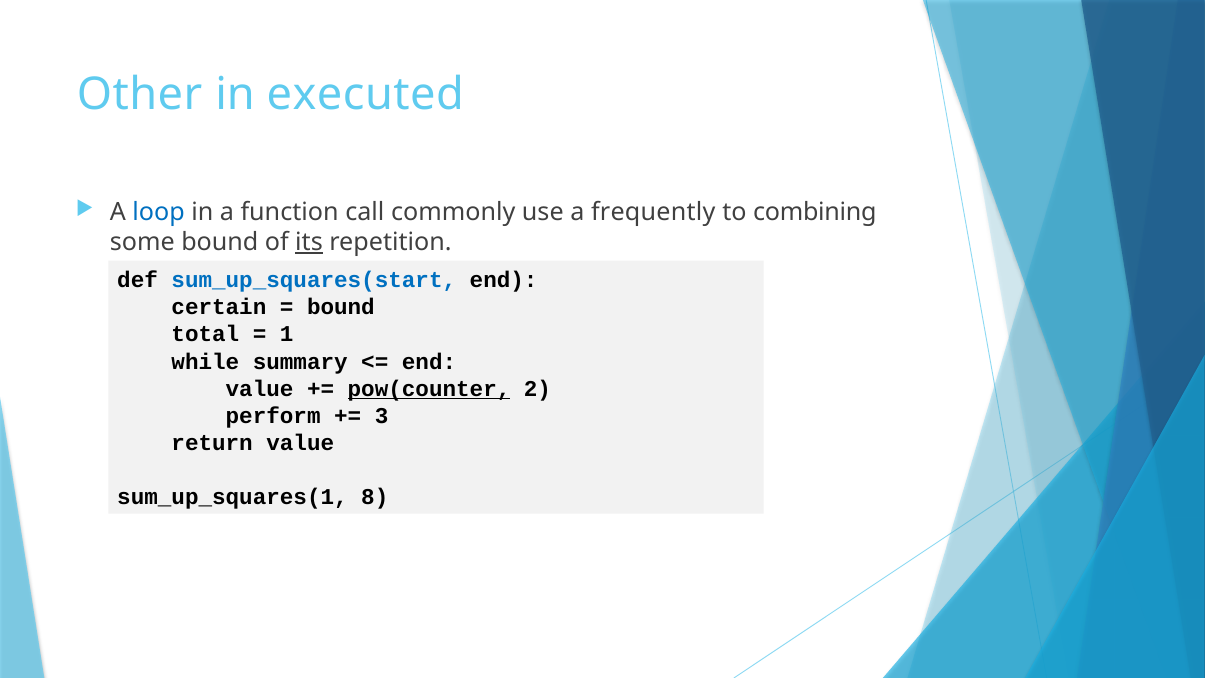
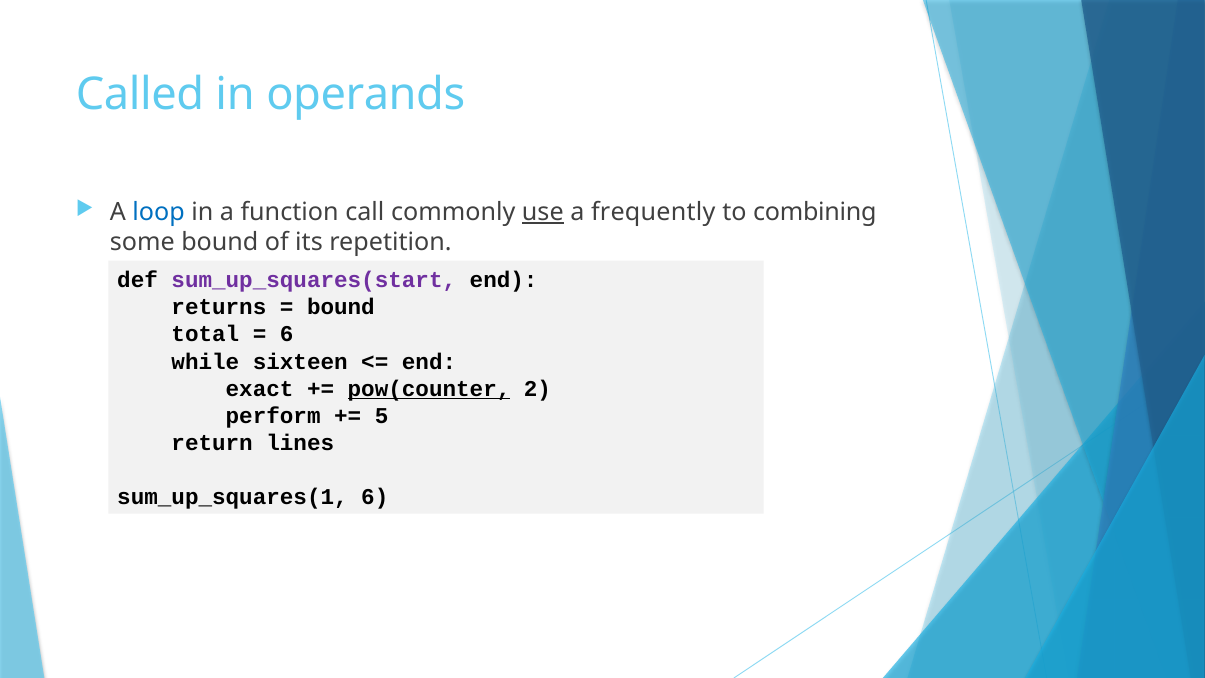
Other: Other -> Called (140, 95)
executed: executed -> operands (366, 95)
use underline: none -> present (543, 212)
its underline: present -> none (309, 242)
sum_up_squares(start colour: blue -> purple (314, 280)
certain: certain -> returns (219, 307)
1: 1 -> 6 (287, 334)
summary: summary -> sixteen (300, 361)
value: value -> exact (260, 389)
3: 3 -> 5 (382, 416)
return value: value -> lines (300, 443)
sum_up_squares(1 8: 8 -> 6 (375, 497)
